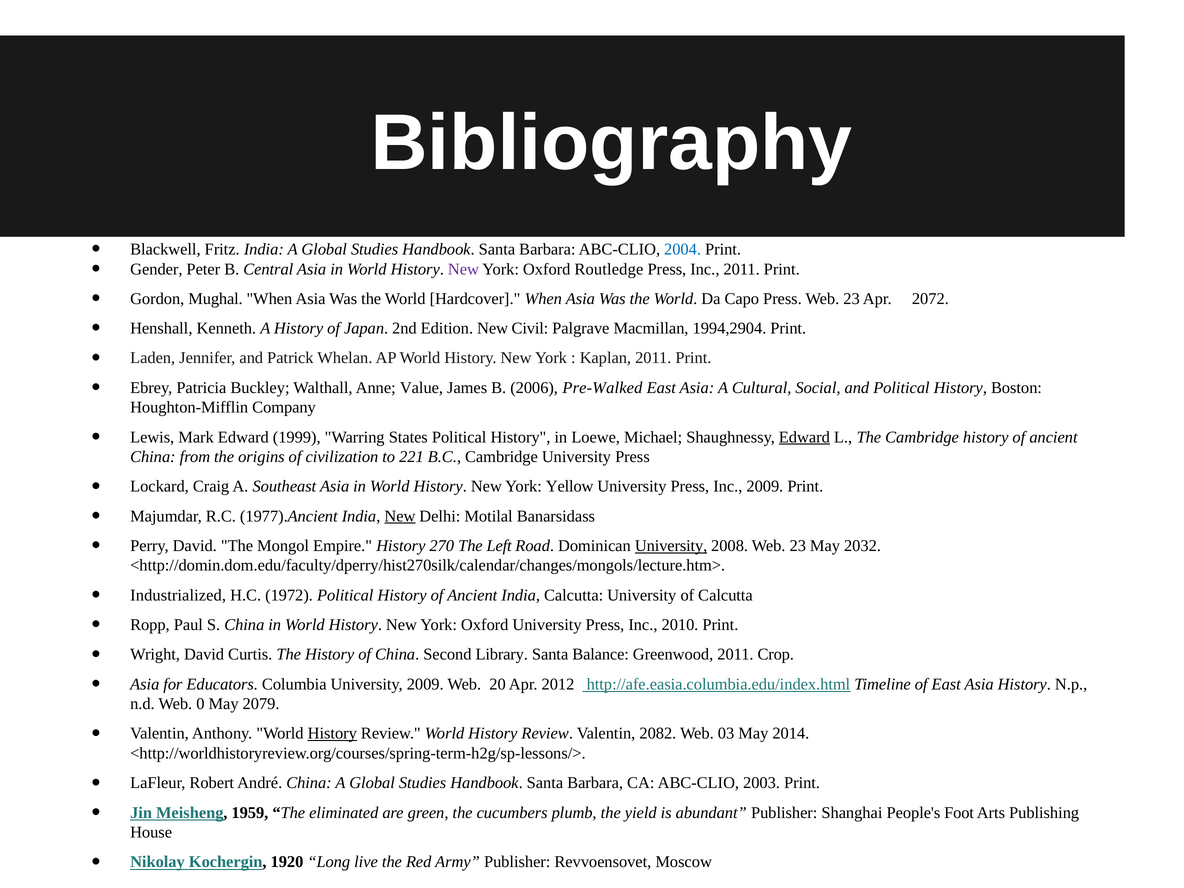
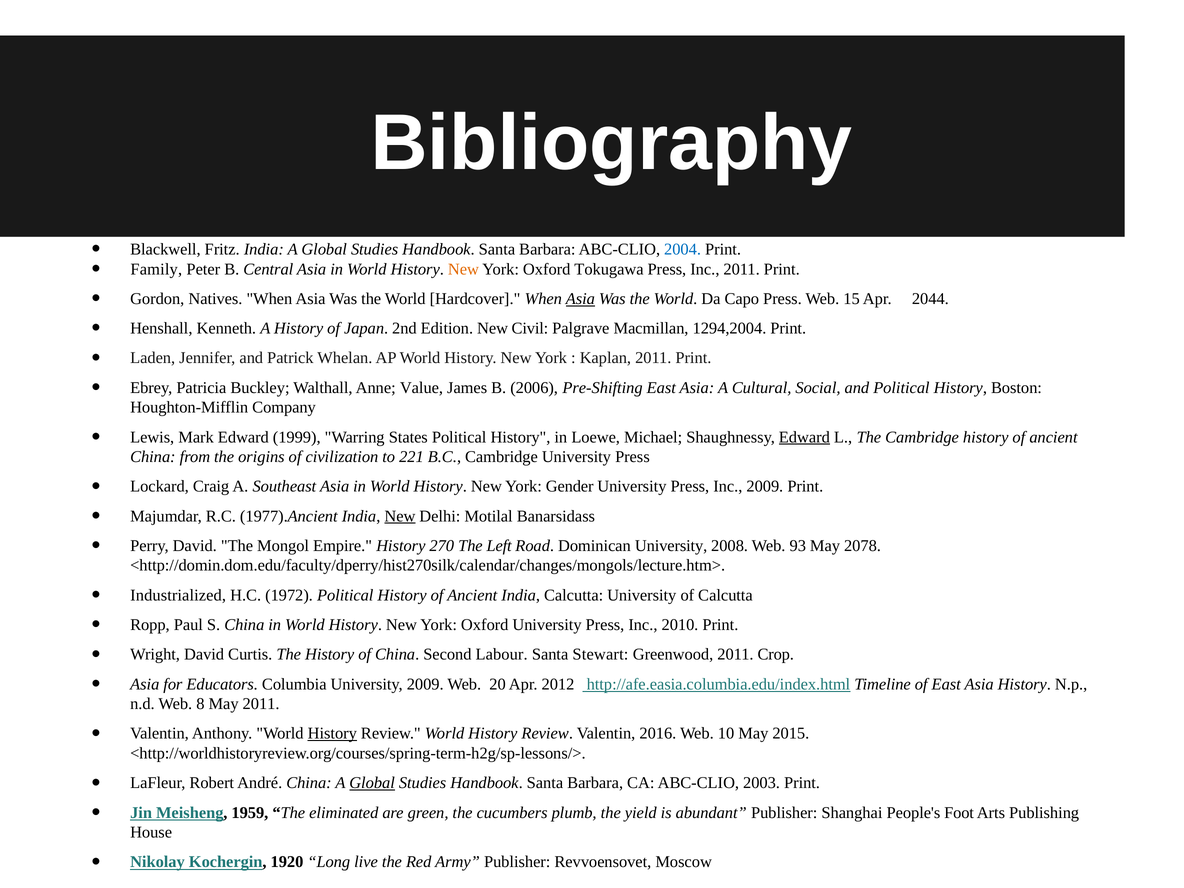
Gender: Gender -> Family (156, 269)
New colour: purple -> orange (463, 269)
Routledge: Routledge -> Tokugawa (609, 269)
Mughal: Mughal -> Natives (215, 299)
Asia underline: none -> present (580, 299)
Press Web 23: 23 -> 15 (852, 299)
2072: 2072 -> 2044 (930, 299)
1994,2904: 1994,2904 -> 1294,2004 (729, 328)
Pre-Walked: Pre-Walked -> Pre-Shifting (603, 388)
Yellow: Yellow -> Gender (570, 486)
University underline: present -> none (671, 546)
2008 Web 23: 23 -> 93 (798, 546)
2032: 2032 -> 2078 (862, 546)
Library: Library -> Labour (502, 654)
Balance: Balance -> Stewart (600, 654)
0: 0 -> 8 (200, 704)
May 2079: 2079 -> 2011 (261, 704)
2082: 2082 -> 2016 (658, 734)
03: 03 -> 10 (726, 734)
2014: 2014 -> 2015 (791, 734)
Global underline: none -> present (372, 783)
